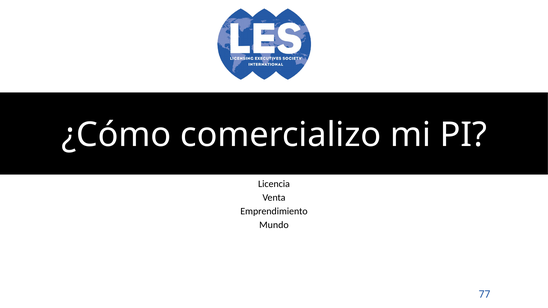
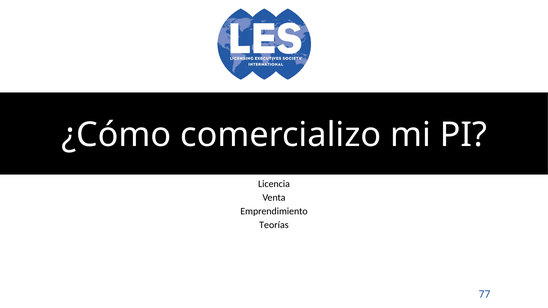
Mundo: Mundo -> Teorías (274, 225)
